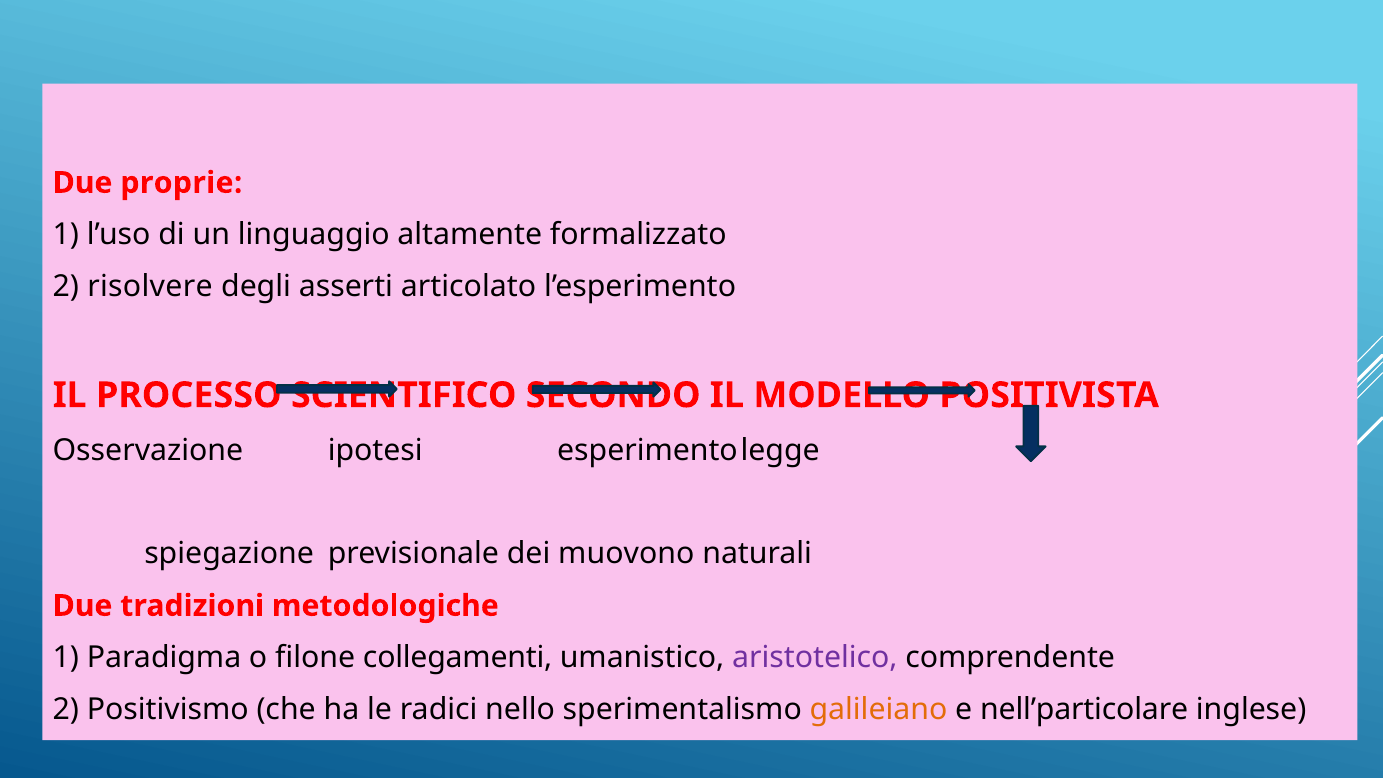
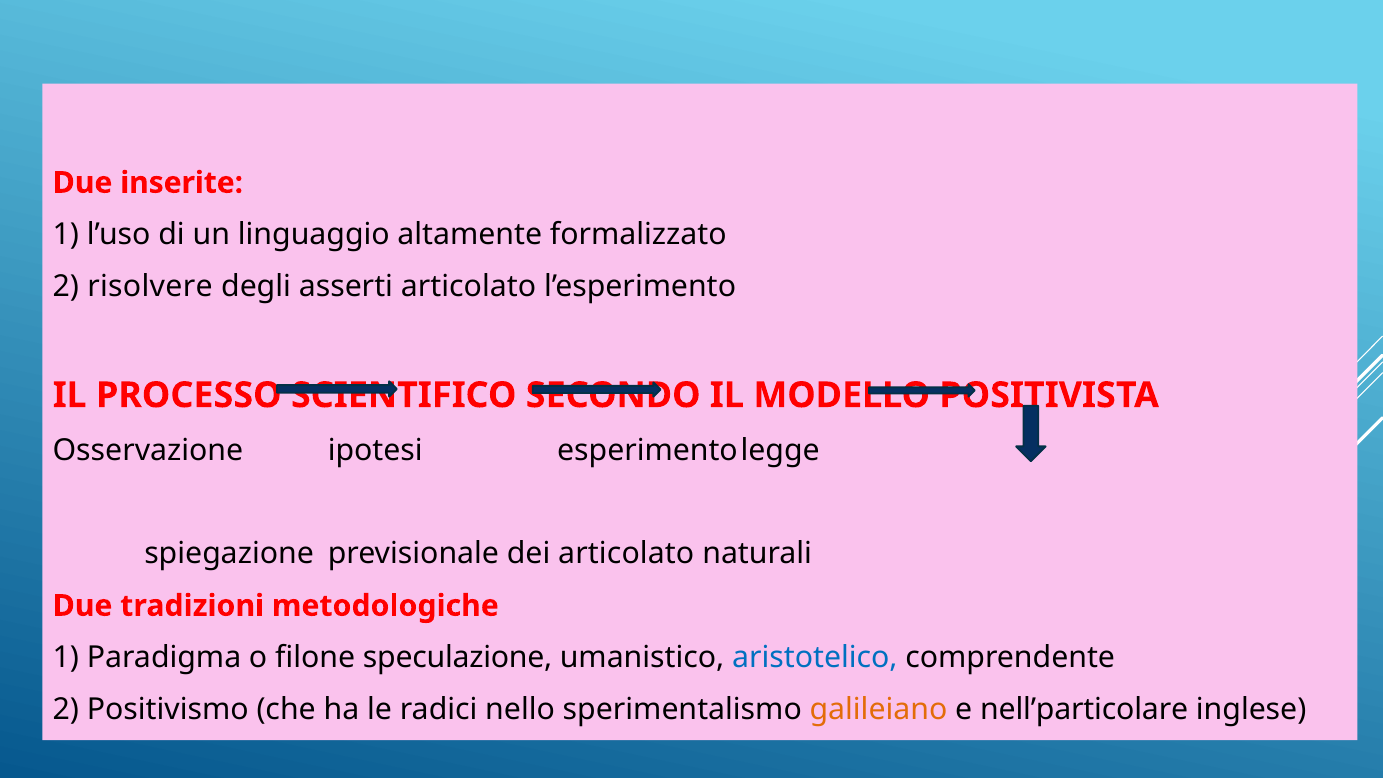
proprie: proprie -> inserite (182, 183)
dei muovono: muovono -> articolato (626, 554)
collegamenti: collegamenti -> speculazione (458, 658)
aristotelico colour: purple -> blue (815, 658)
